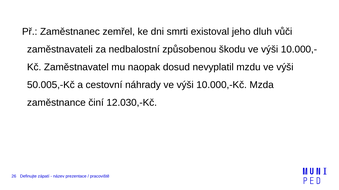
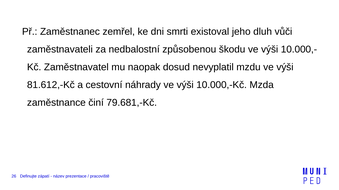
50.005,-Kč: 50.005,-Kč -> 81.612,-Kč (51, 85)
12.030,-Kč: 12.030,-Kč -> 79.681,-Kč (132, 103)
